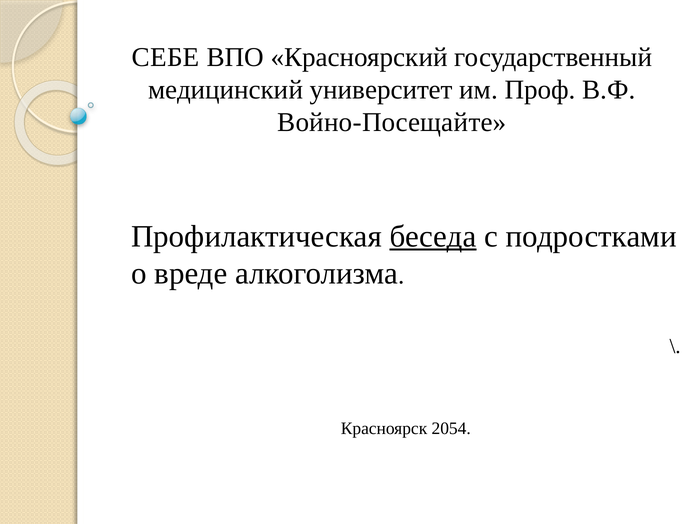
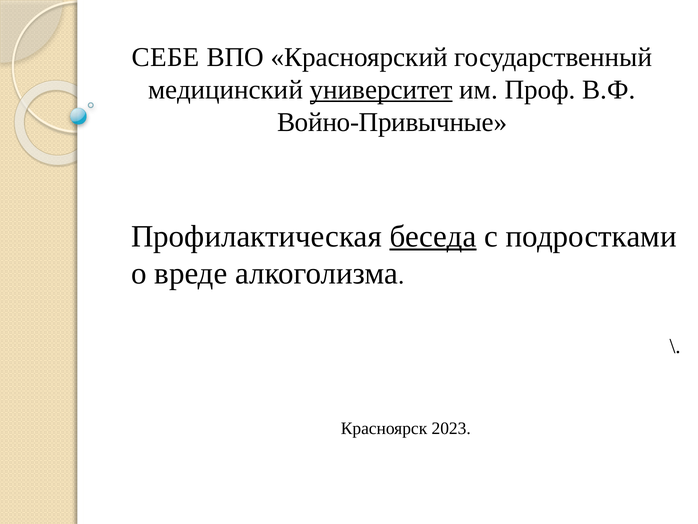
университет underline: none -> present (381, 90)
Войно-Посещайте: Войно-Посещайте -> Войно-Привычные (392, 122)
2054: 2054 -> 2023 (451, 428)
